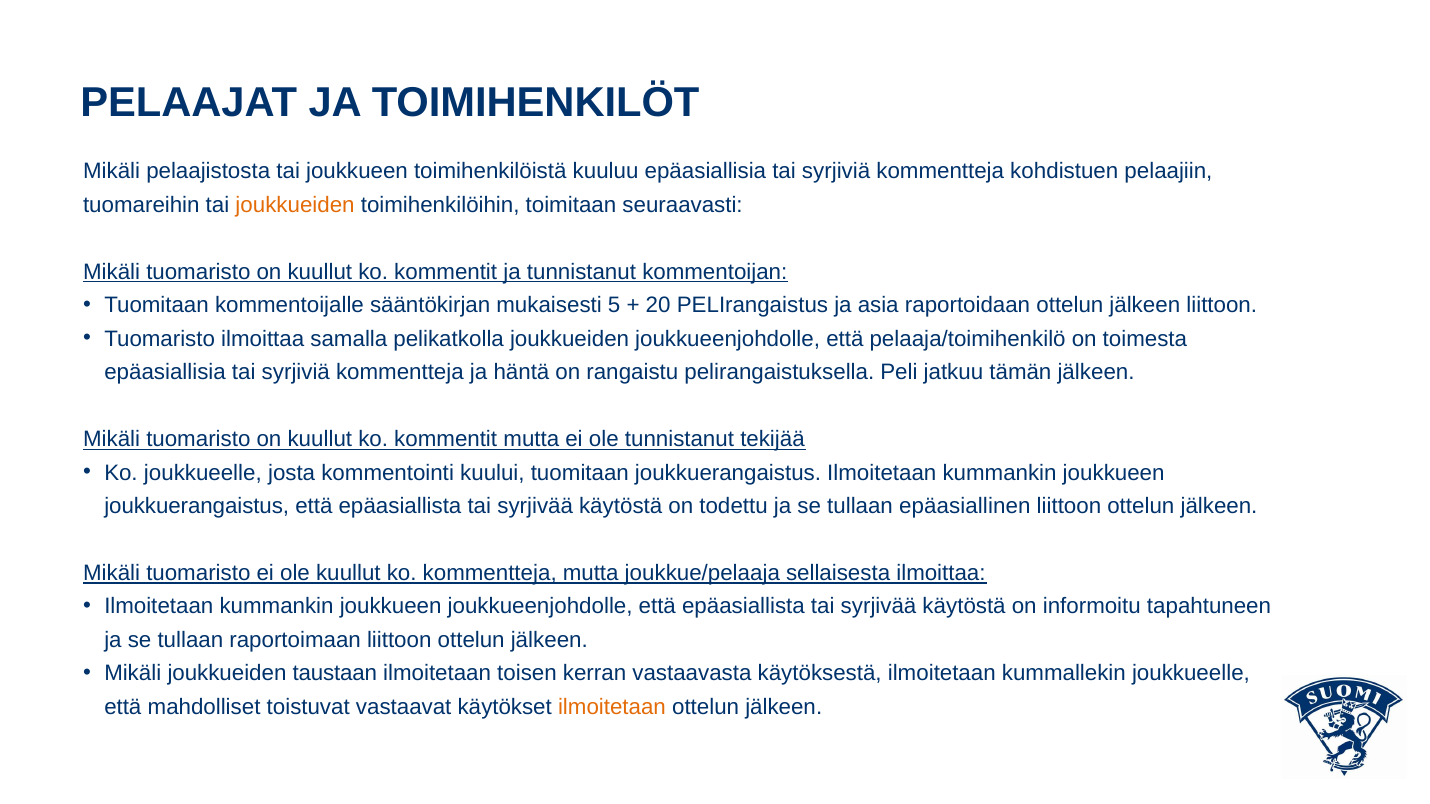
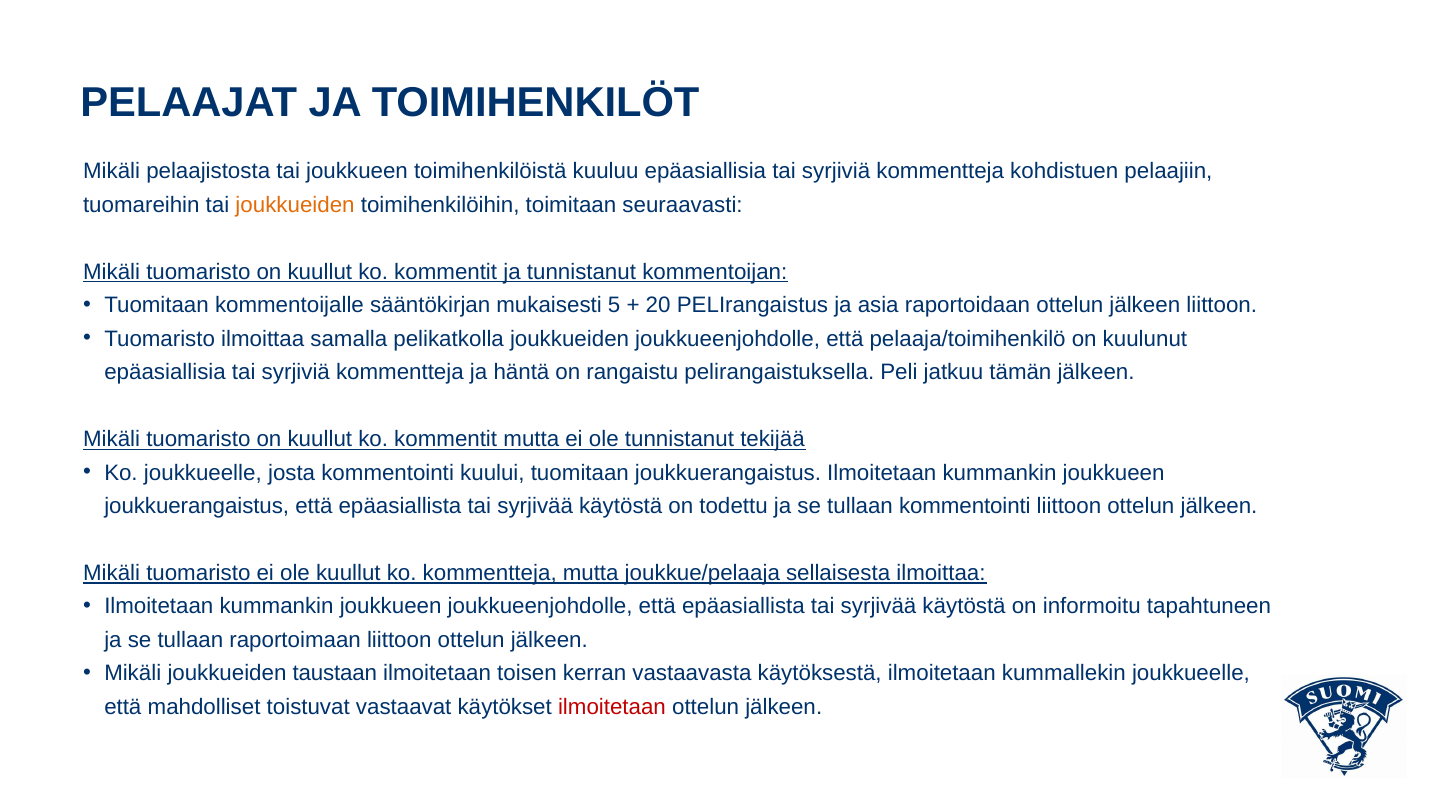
toimesta: toimesta -> kuulunut (1145, 339)
tullaan epäasiallinen: epäasiallinen -> kommentointi (965, 506)
ilmoitetaan colour: orange -> red (612, 707)
